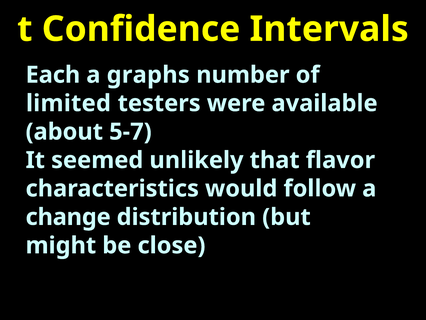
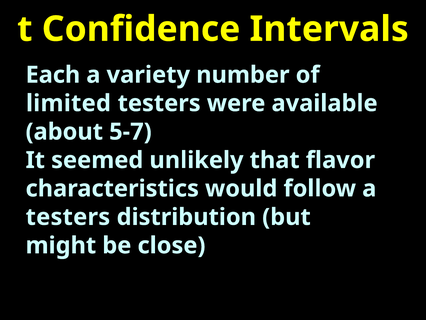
graphs: graphs -> variety (148, 75)
change: change -> testers (68, 217)
